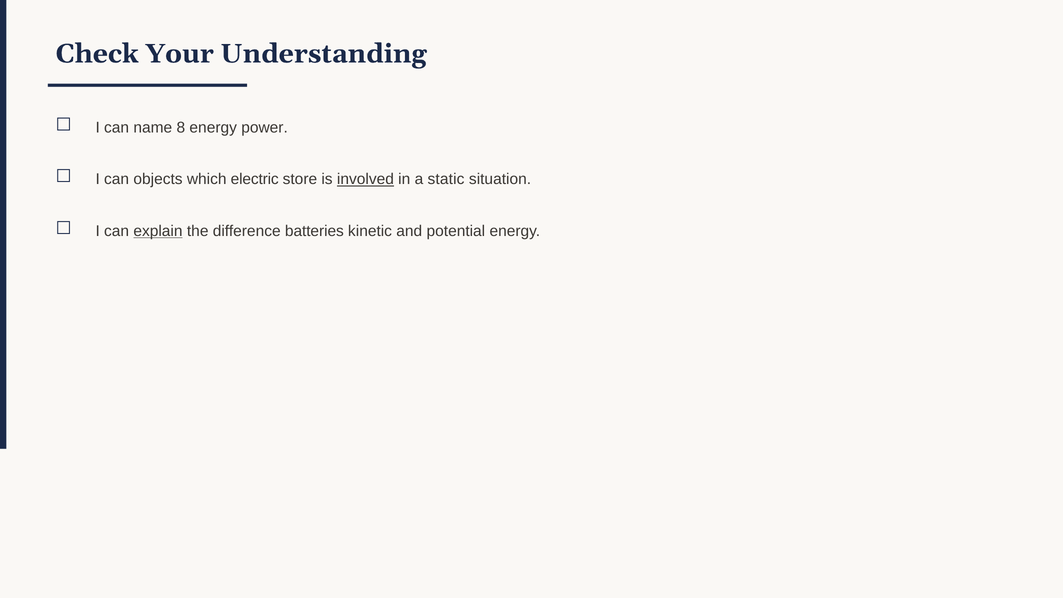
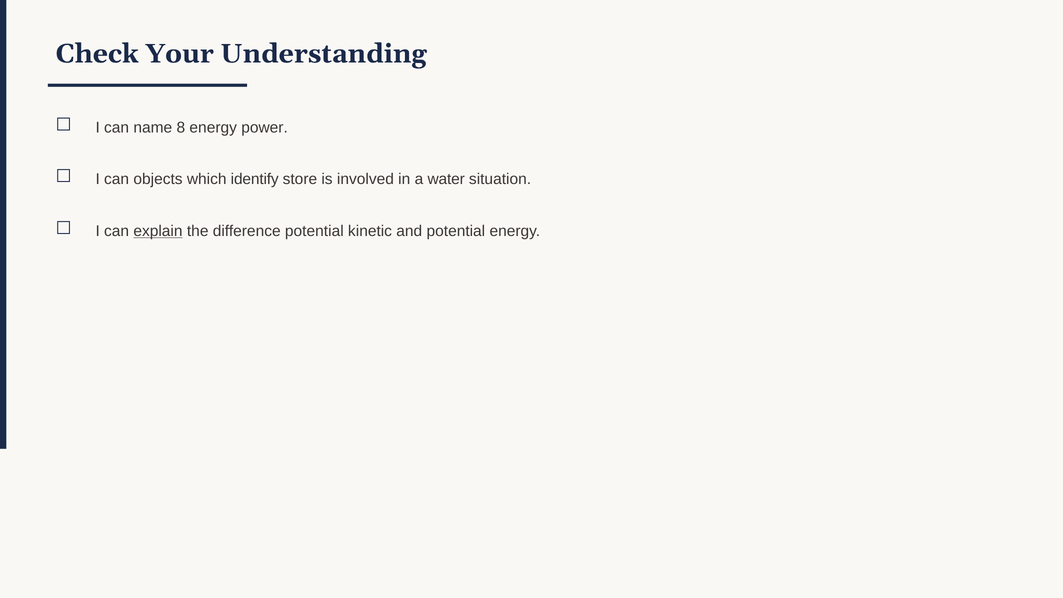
electric: electric -> identify (255, 179)
involved underline: present -> none (365, 179)
static: static -> water (446, 179)
difference batteries: batteries -> potential (314, 231)
